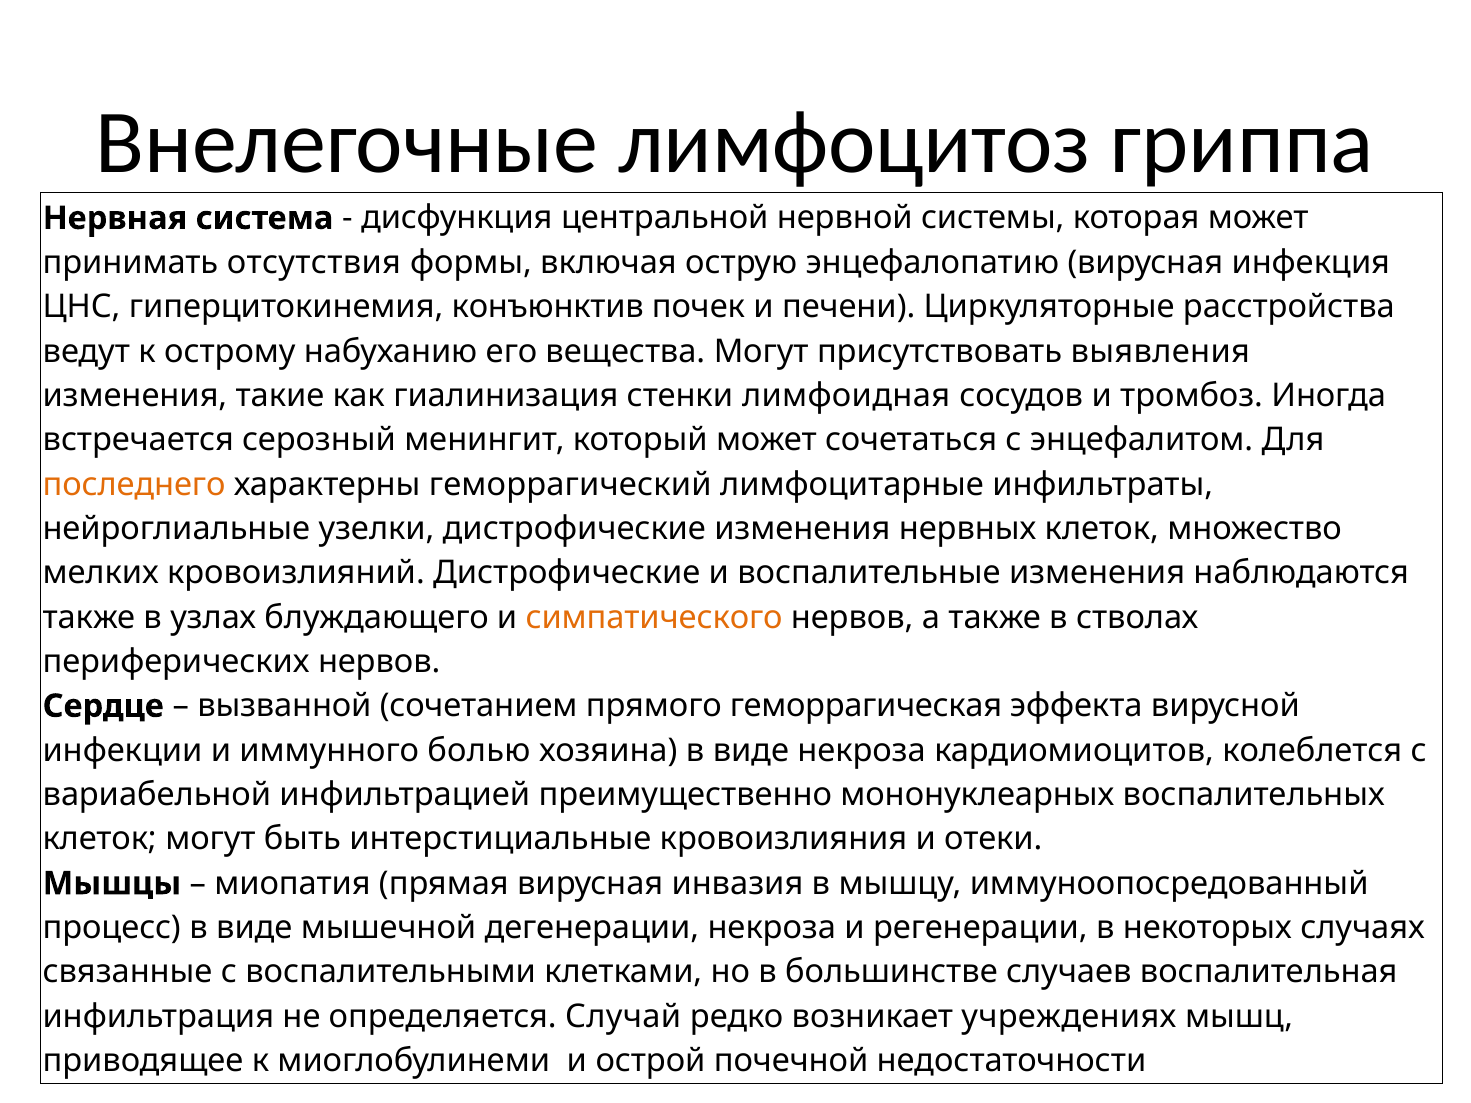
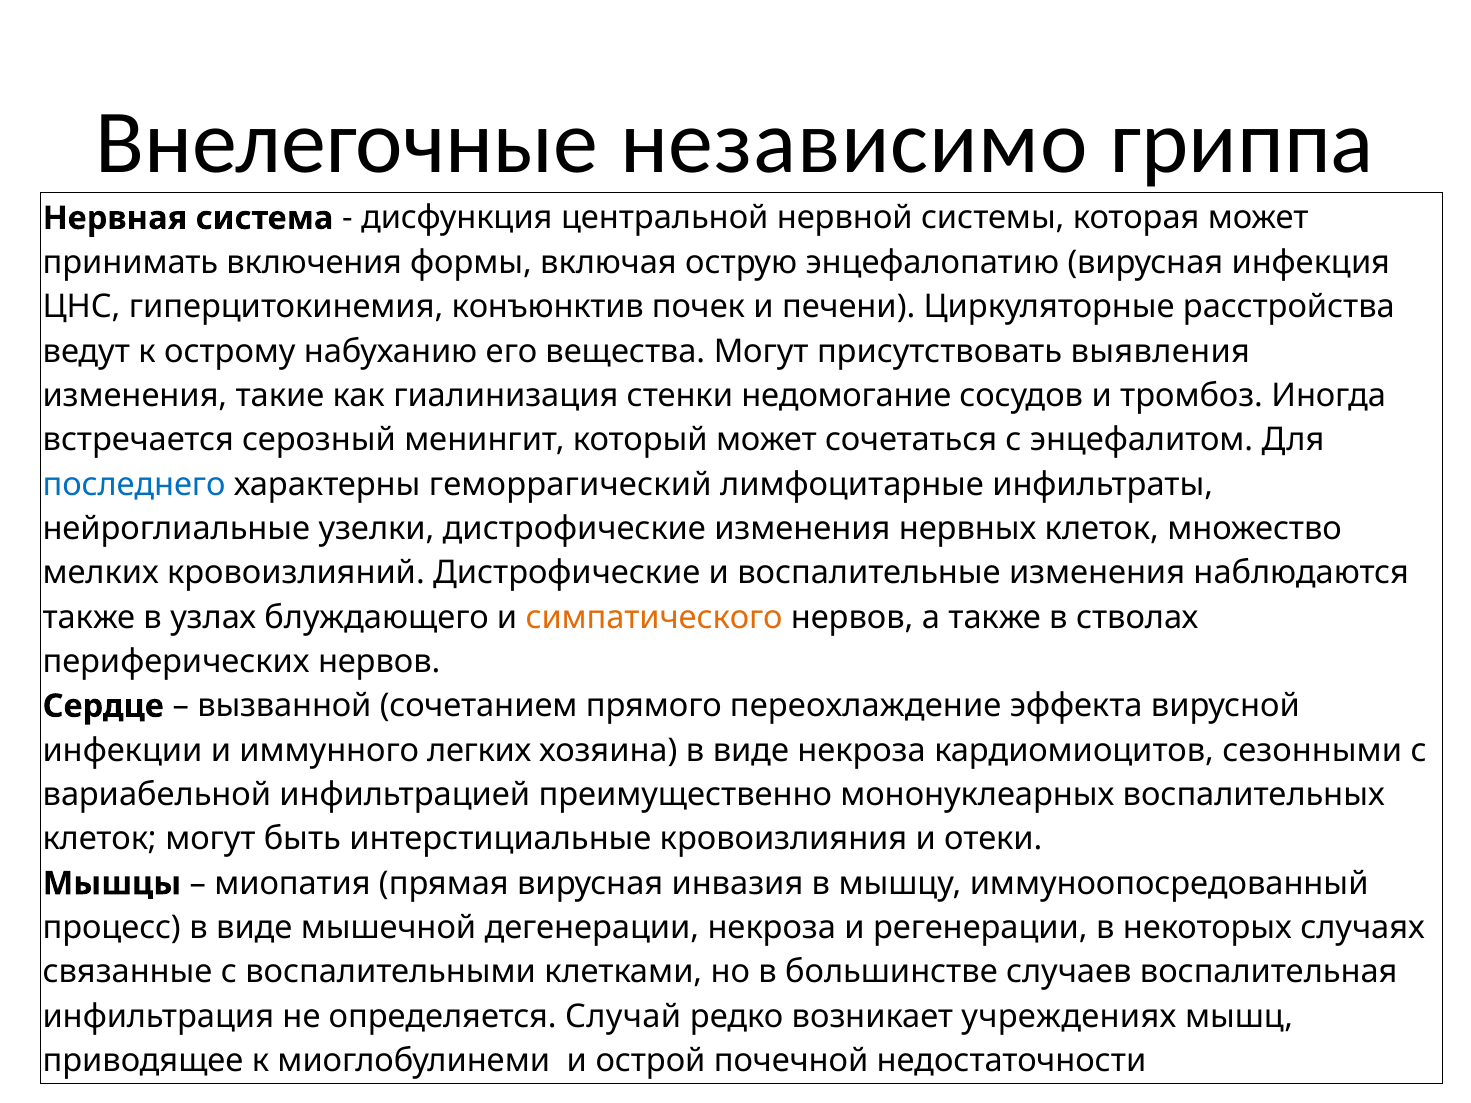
лимфоцитоз: лимфоцитоз -> независимо (854, 142)
отсутствия: отсутствия -> включения (314, 263)
лимфоидная: лимфоидная -> недомогание (846, 396)
последнего colour: orange -> blue (134, 484)
геморрагическая: геморрагическая -> переохлаждение (866, 706)
болью: болью -> легких (479, 751)
колеблется: колеблется -> сезонными (1312, 751)
